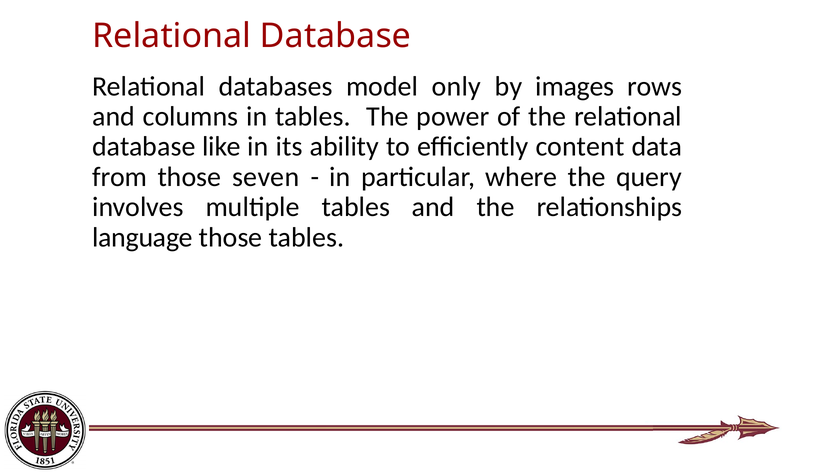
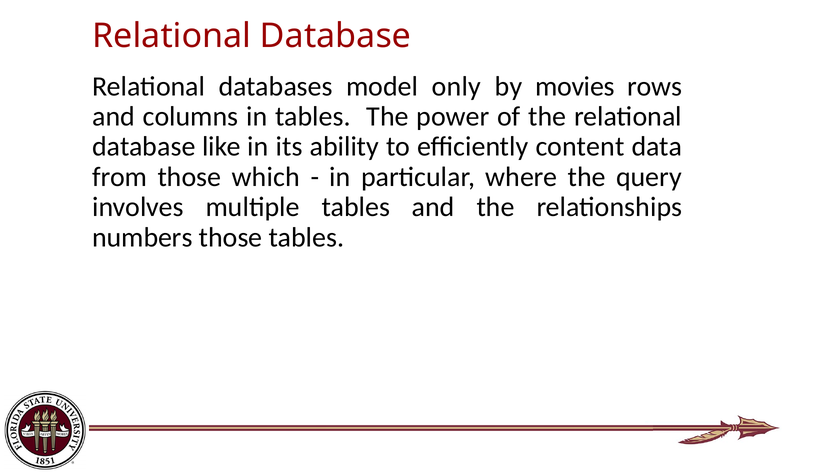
images: images -> movies (575, 86)
seven: seven -> which (266, 177)
language: language -> numbers (142, 237)
